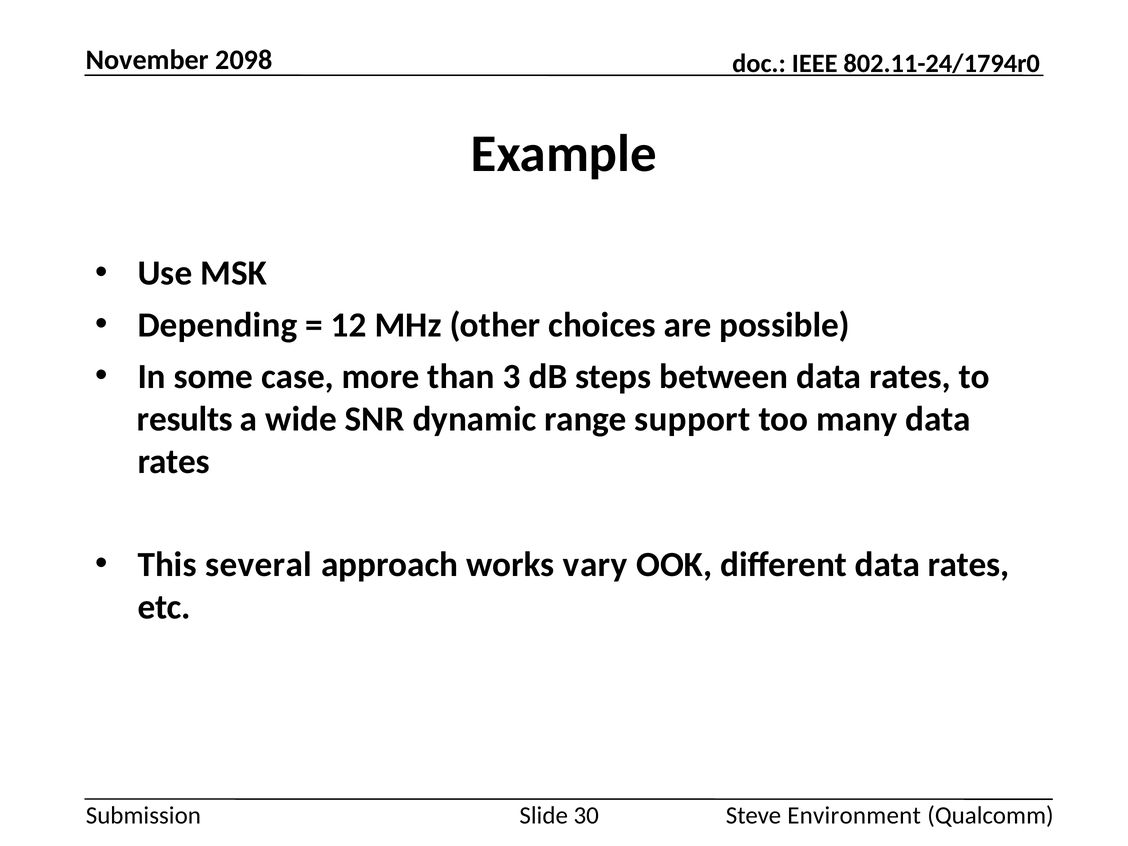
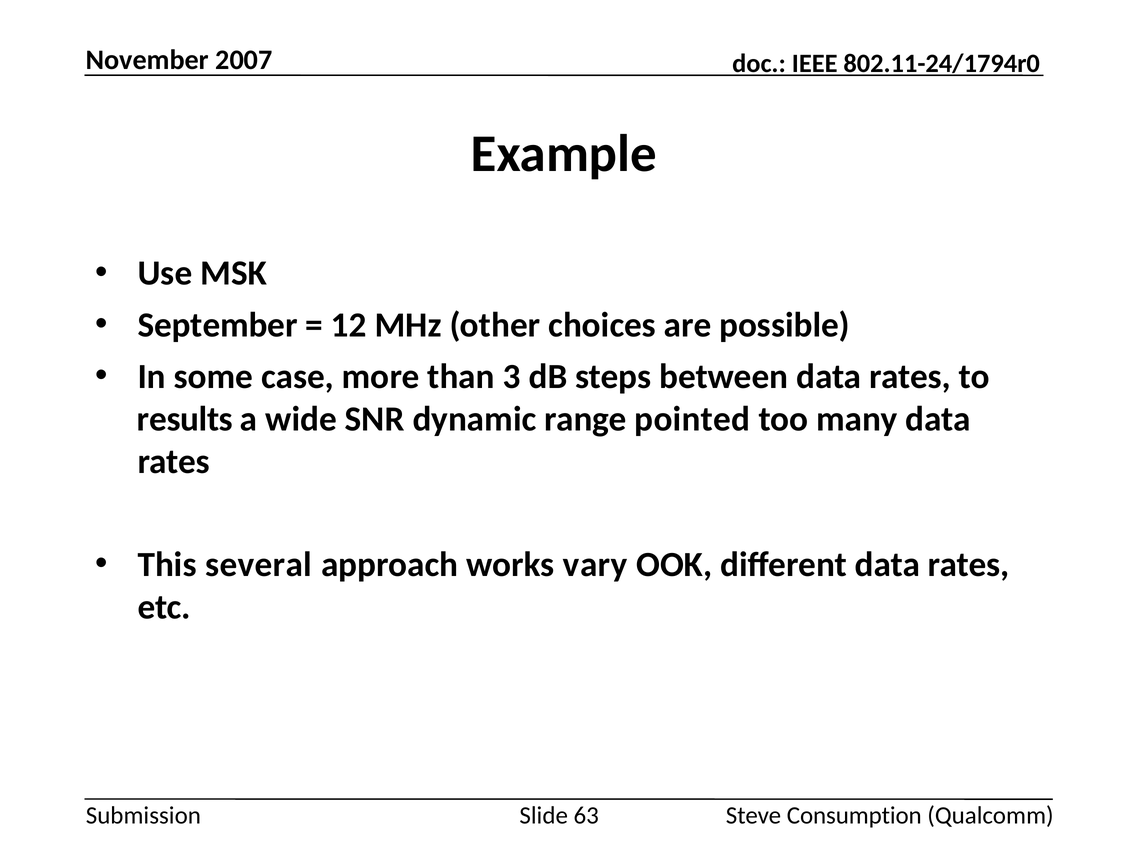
2098: 2098 -> 2007 (244, 60)
Depending: Depending -> September (218, 325)
support: support -> pointed (692, 419)
30: 30 -> 63 (586, 816)
Environment: Environment -> Consumption (854, 816)
